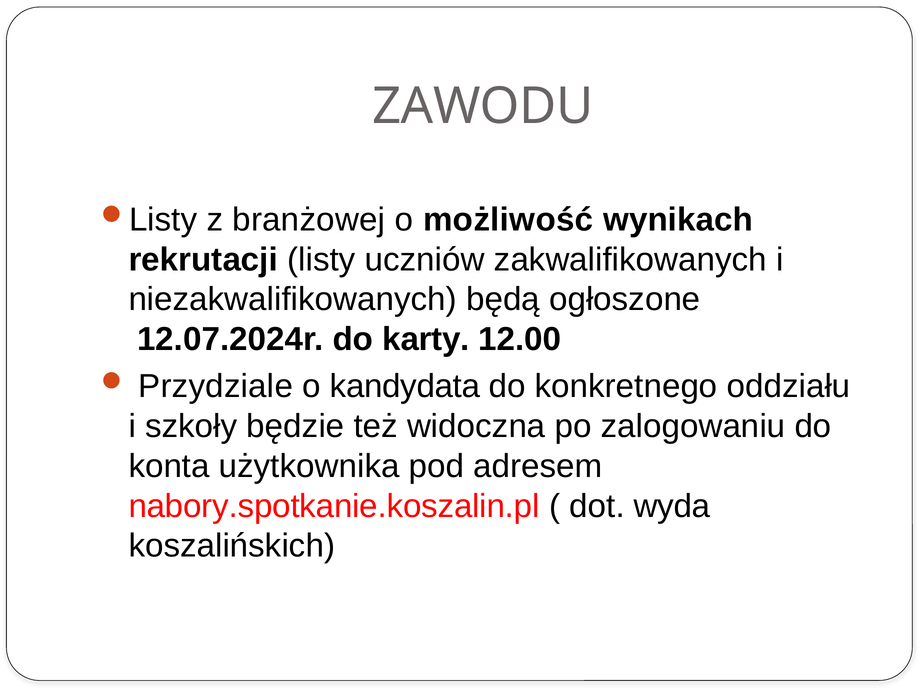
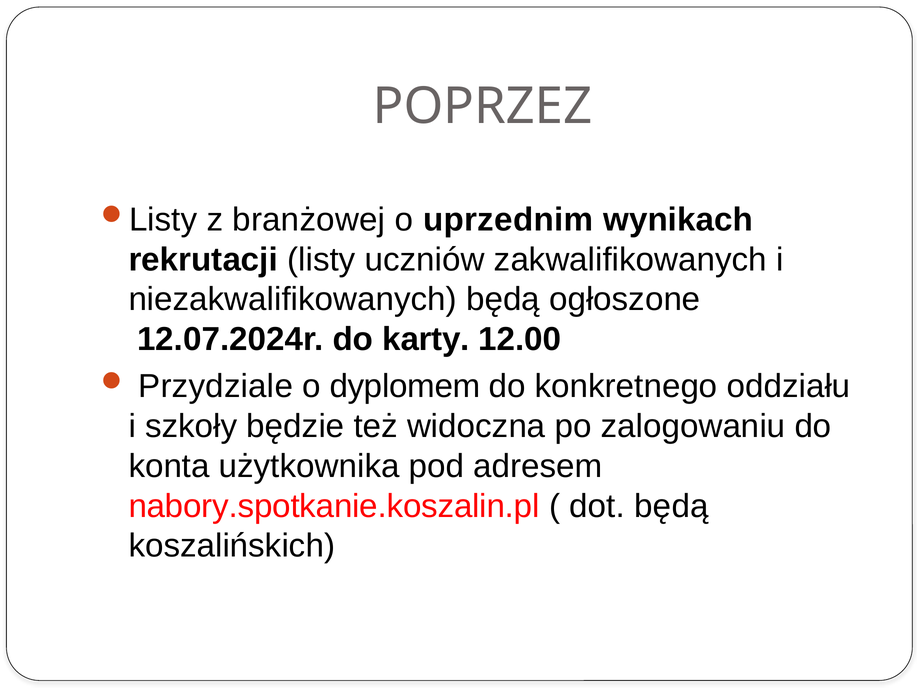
ZAWODU: ZAWODU -> POPRZEZ (483, 106)
możliwość: możliwość -> uprzednim (508, 219)
kandydata: kandydata -> dyplomem (405, 386)
dot wyda: wyda -> będą (672, 505)
